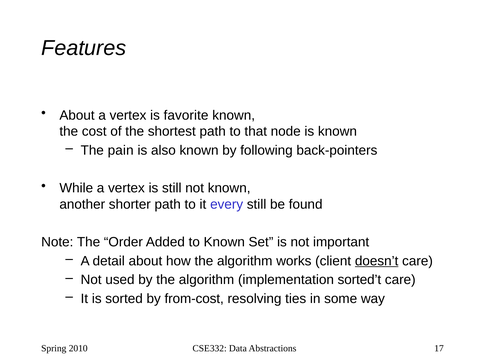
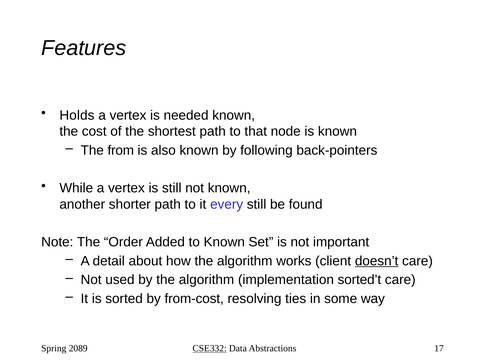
About: About -> Holds (77, 115)
favorite: favorite -> needed (186, 115)
pain: pain -> from (121, 150)
2010: 2010 -> 2089 (78, 348)
CSE332 underline: none -> present (210, 348)
